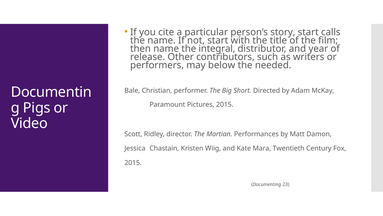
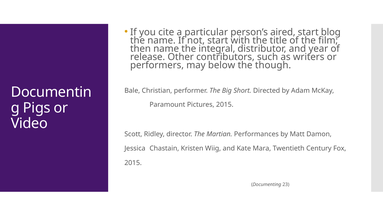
story: story -> aired (283, 32)
calls: calls -> blog (331, 32)
needed: needed -> though (273, 65)
